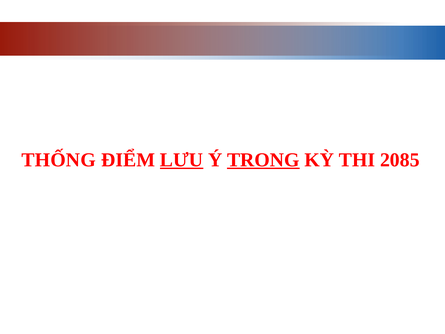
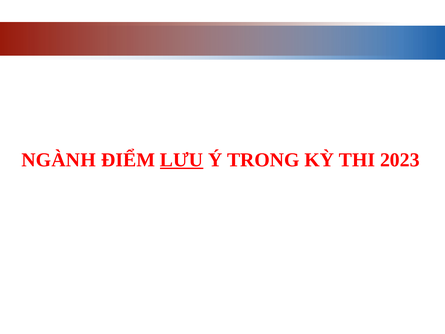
THỐNG: THỐNG -> NGÀNH (59, 160)
TRONG underline: present -> none (263, 160)
2085: 2085 -> 2023 (400, 160)
